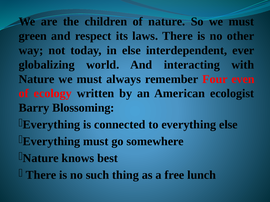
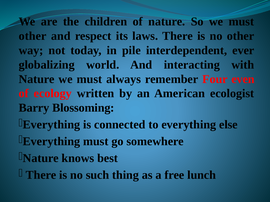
green: green -> other (33, 36)
in else: else -> pile (131, 50)
